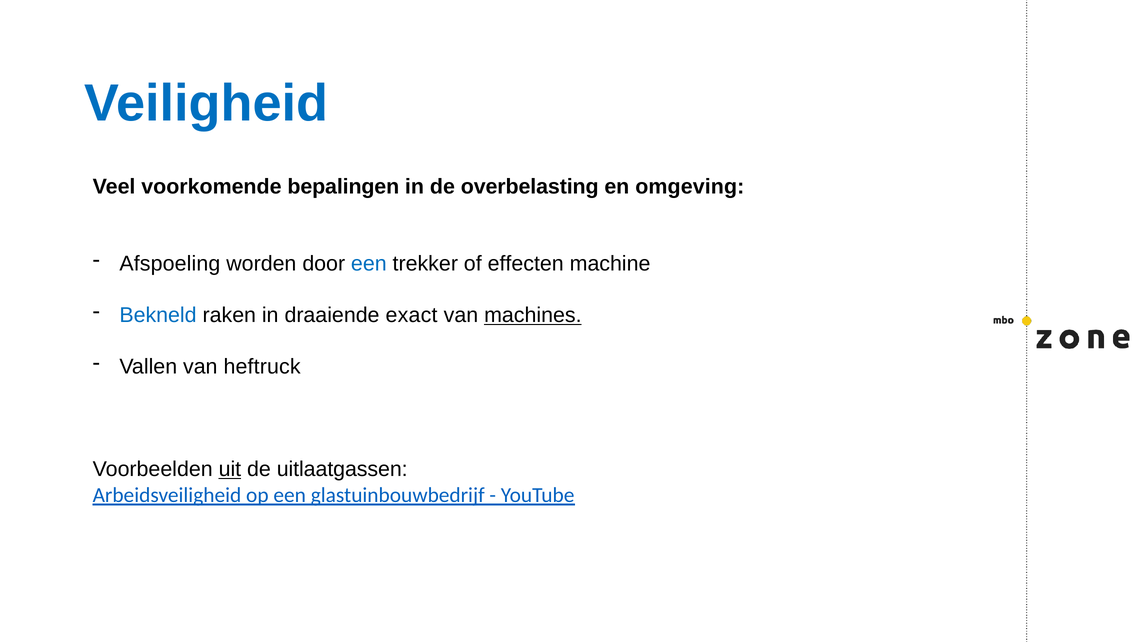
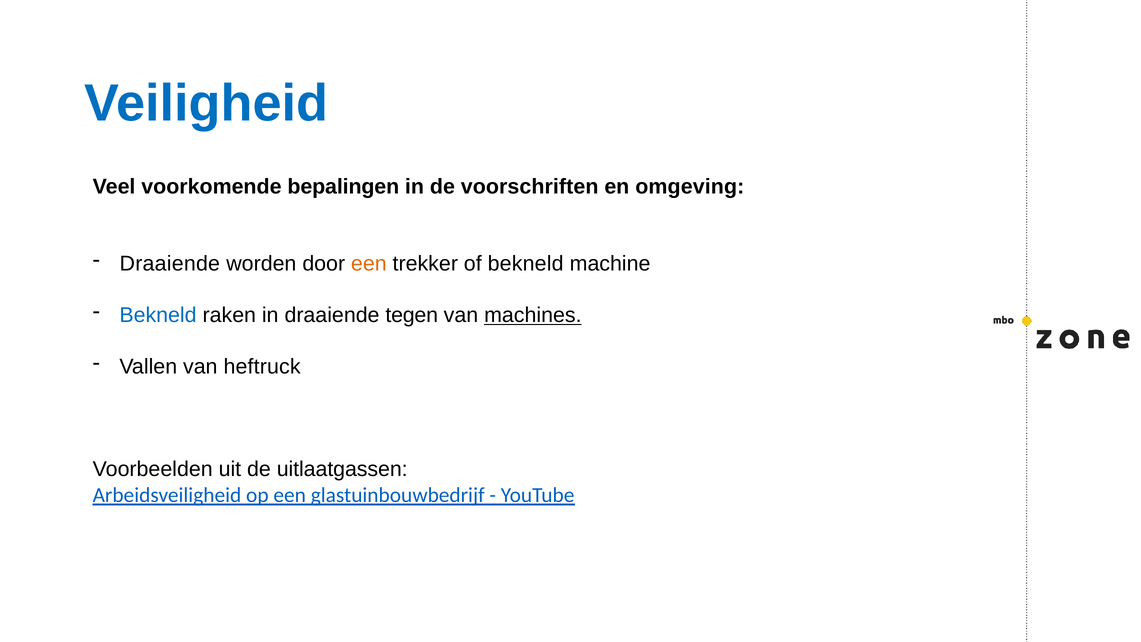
overbelasting: overbelasting -> voorschriften (530, 187)
Afspoeling: Afspoeling -> Draaiende (170, 264)
een colour: blue -> orange (369, 264)
of effecten: effecten -> bekneld (526, 264)
exact: exact -> tegen (412, 315)
uit underline: present -> none (230, 469)
